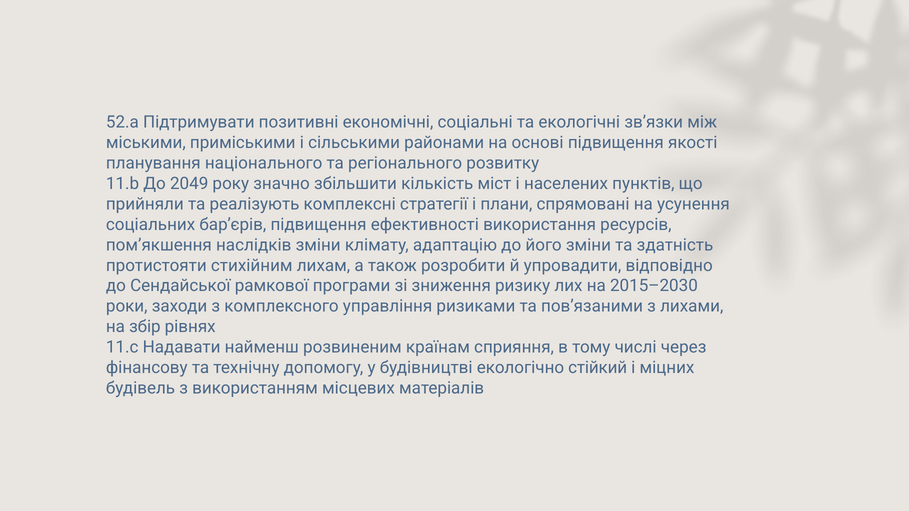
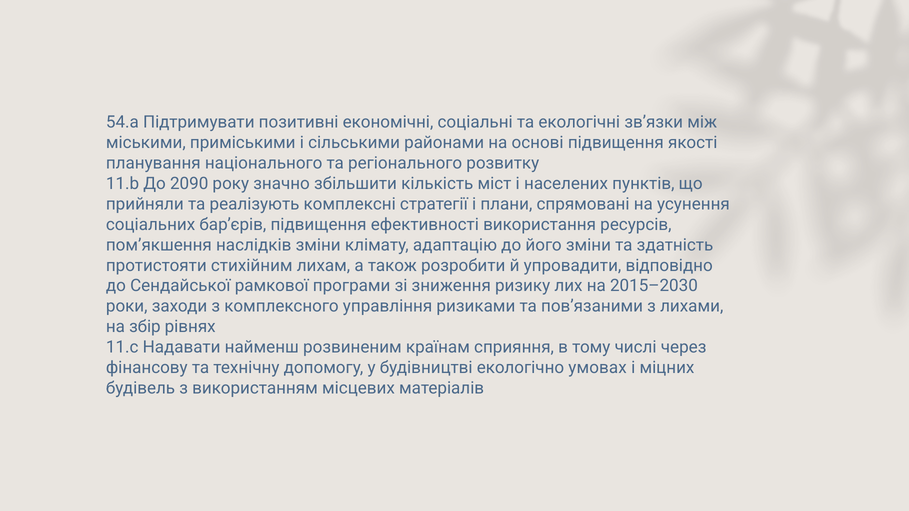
52.a: 52.a -> 54.a (122, 122)
2049: 2049 -> 2090 (189, 184)
стійкий: стійкий -> умовах (598, 368)
